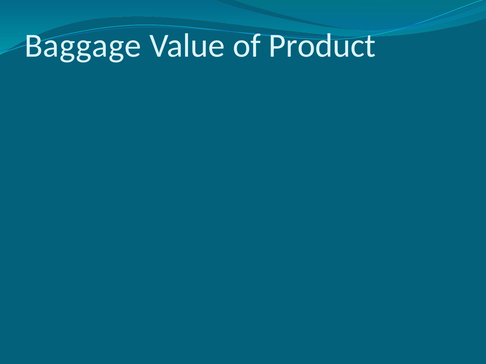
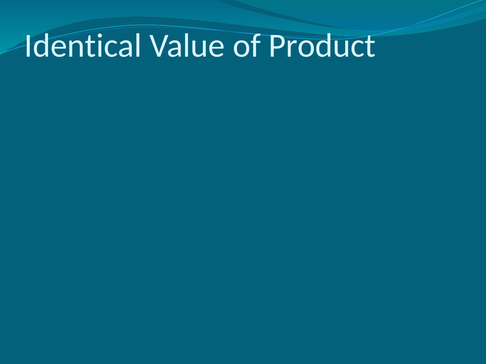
Baggage: Baggage -> Identical (83, 46)
